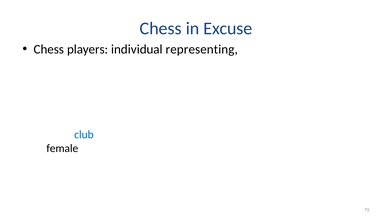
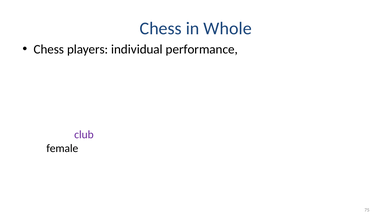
Excuse: Excuse -> Whole (228, 28)
representing: representing -> performance (202, 49)
club colour: blue -> purple (84, 135)
